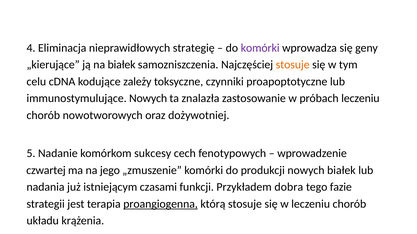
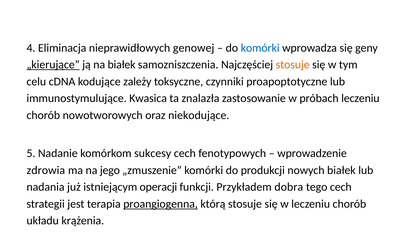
strategię: strategię -> genowej (194, 48)
komórki colour: purple -> blue (260, 48)
„kierujące underline: none -> present (53, 65)
immunostymulujące Nowych: Nowych -> Kwasica (148, 99)
dożywotniej: dożywotniej -> niekodujące (199, 116)
czwartej: czwartej -> zdrowia (46, 171)
czasami: czasami -> operacji (158, 188)
tego fazie: fazie -> cech (341, 188)
